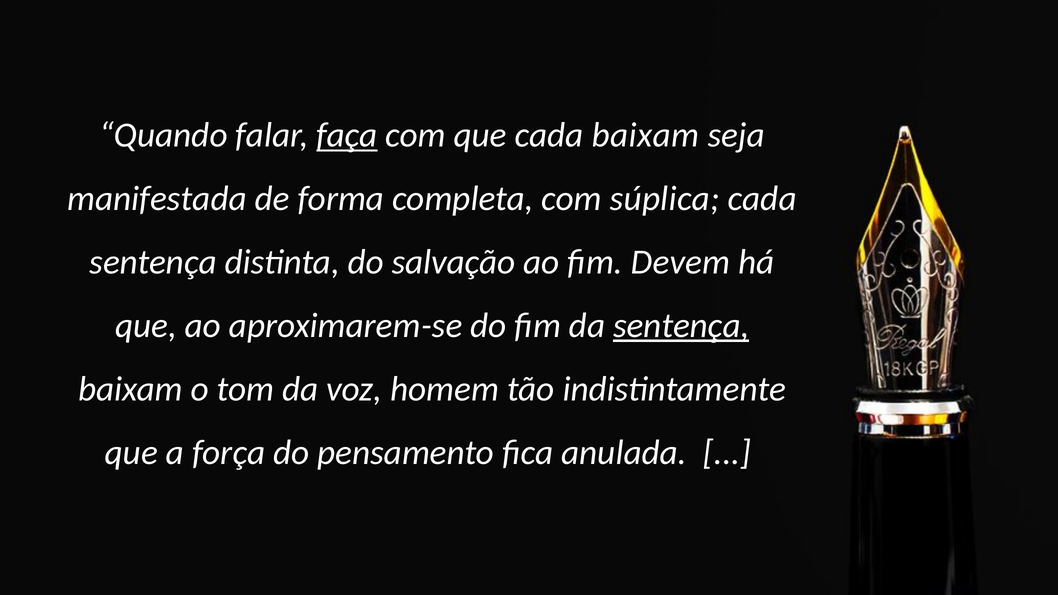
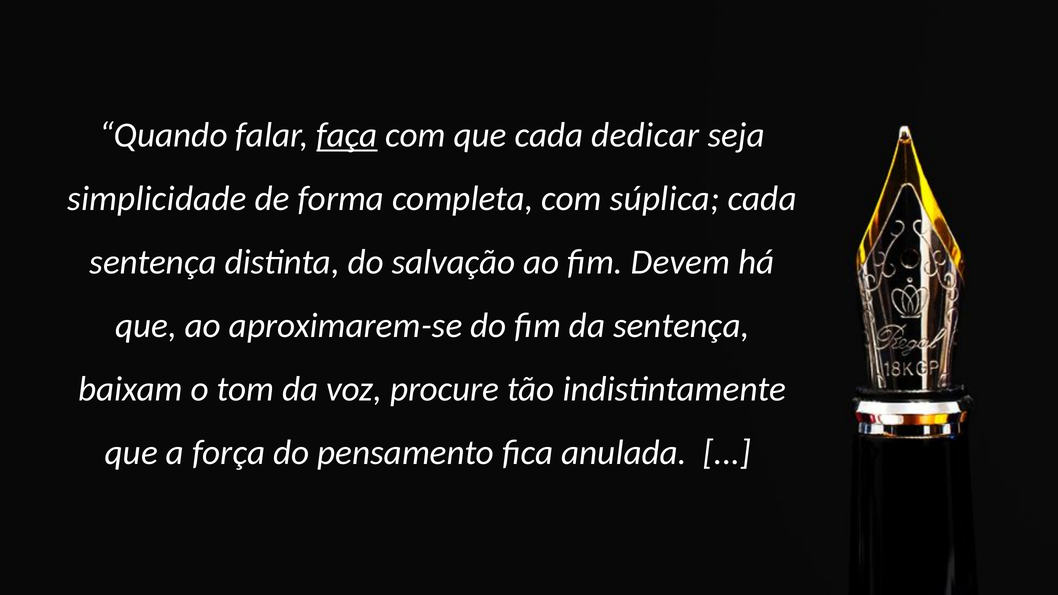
cada baixam: baixam -> dedicar (645, 135)
manifestada: manifestada -> simplicidade (157, 199)
sentença underline: present -> none (681, 326)
homem: homem -> procure (445, 389)
